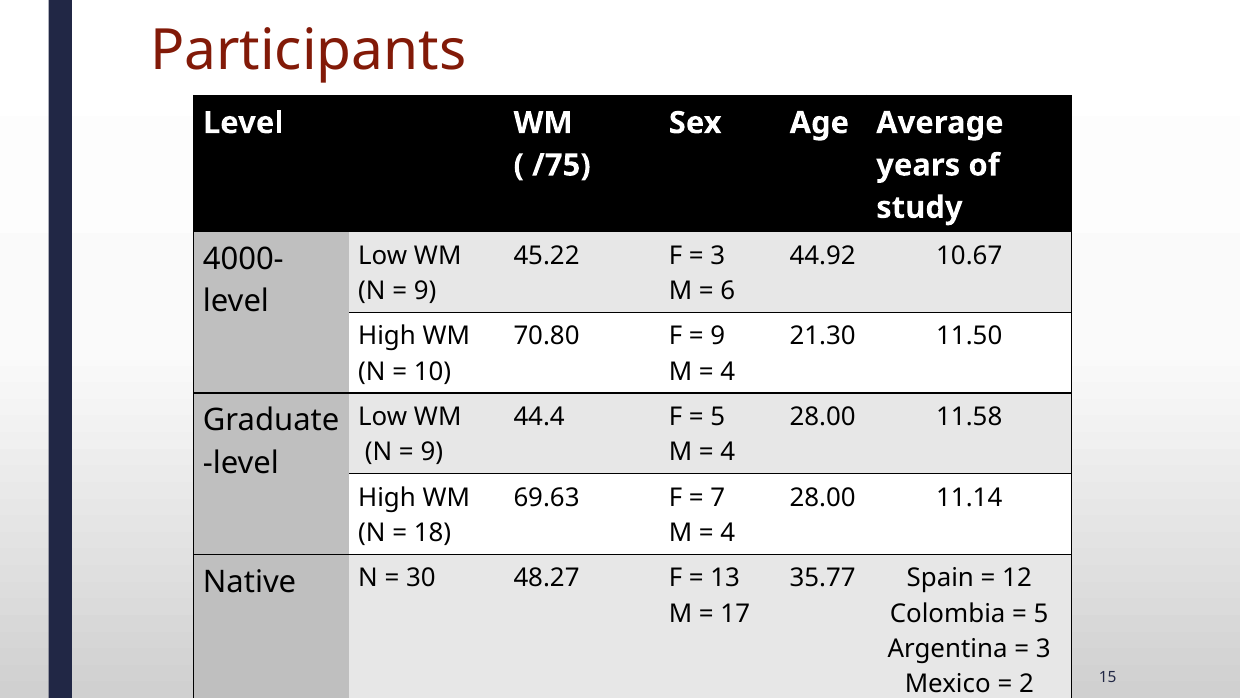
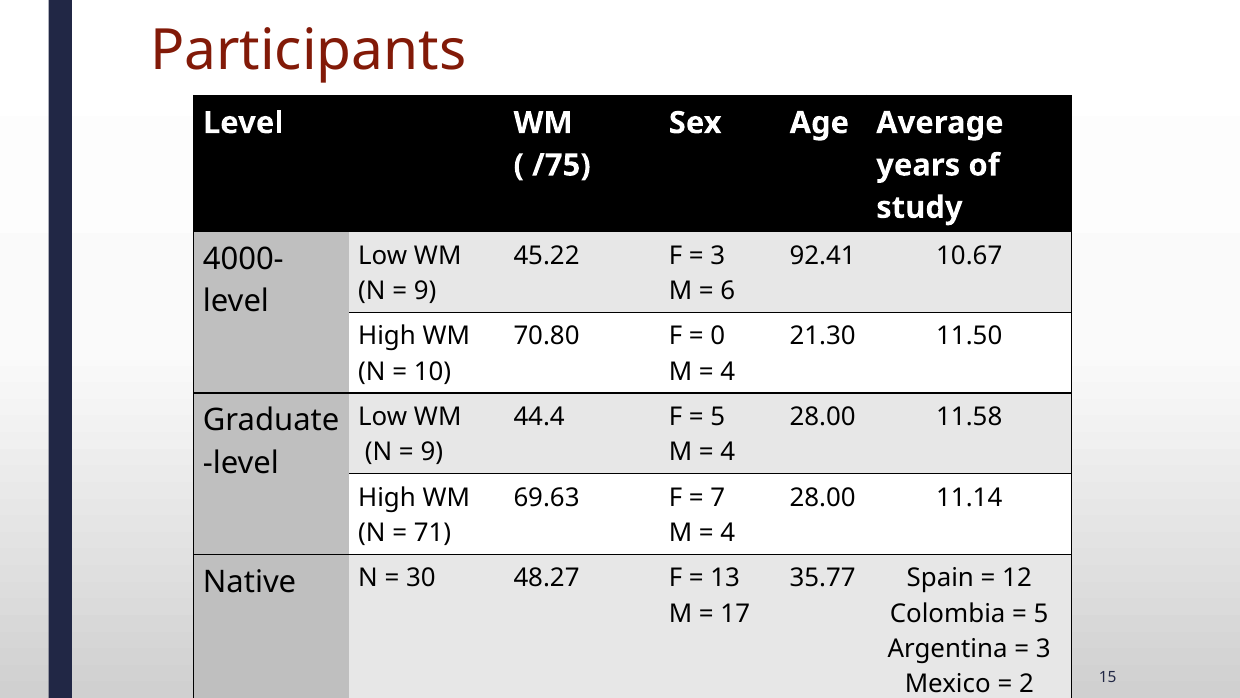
44.92: 44.92 -> 92.41 (823, 255)
9: 9 -> 0 (718, 336)
18: 18 -> 71 (433, 533)
